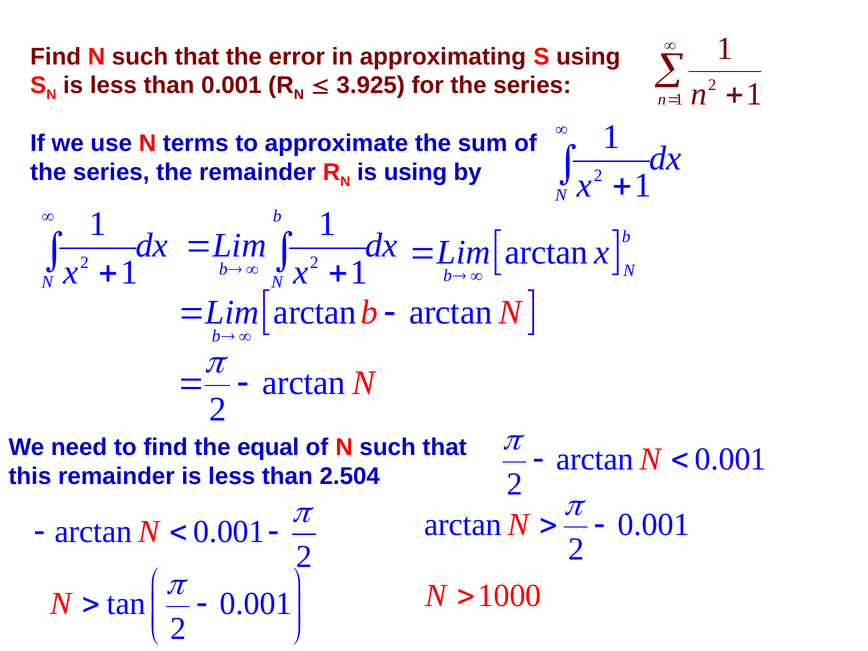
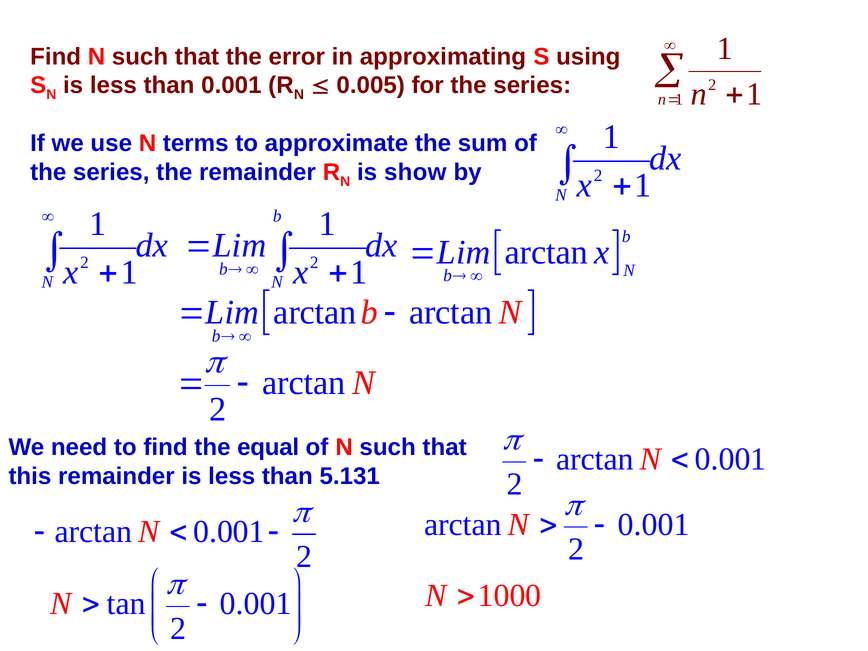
3.925: 3.925 -> 0.005 (371, 86)
is using: using -> show (415, 172)
2.504: 2.504 -> 5.131 (350, 476)
